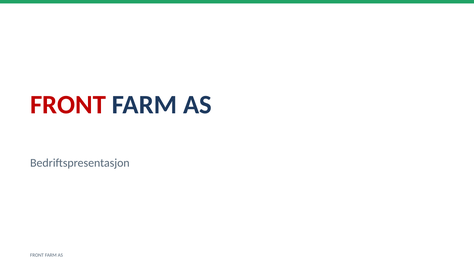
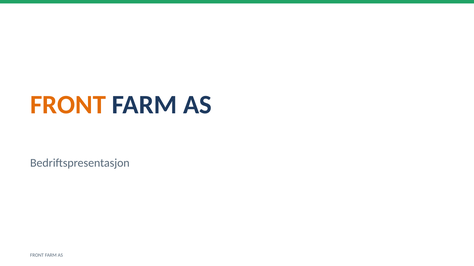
FRONT colour: red -> orange (68, 105)
